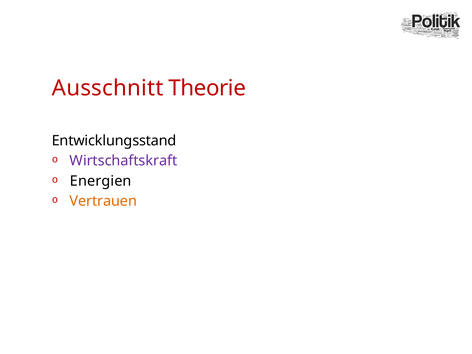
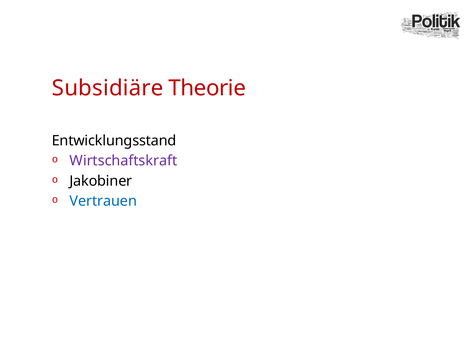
Ausschnitt: Ausschnitt -> Subsidiäre (108, 88)
Energien: Energien -> Jakobiner (101, 181)
Vertrauen colour: orange -> blue (103, 201)
